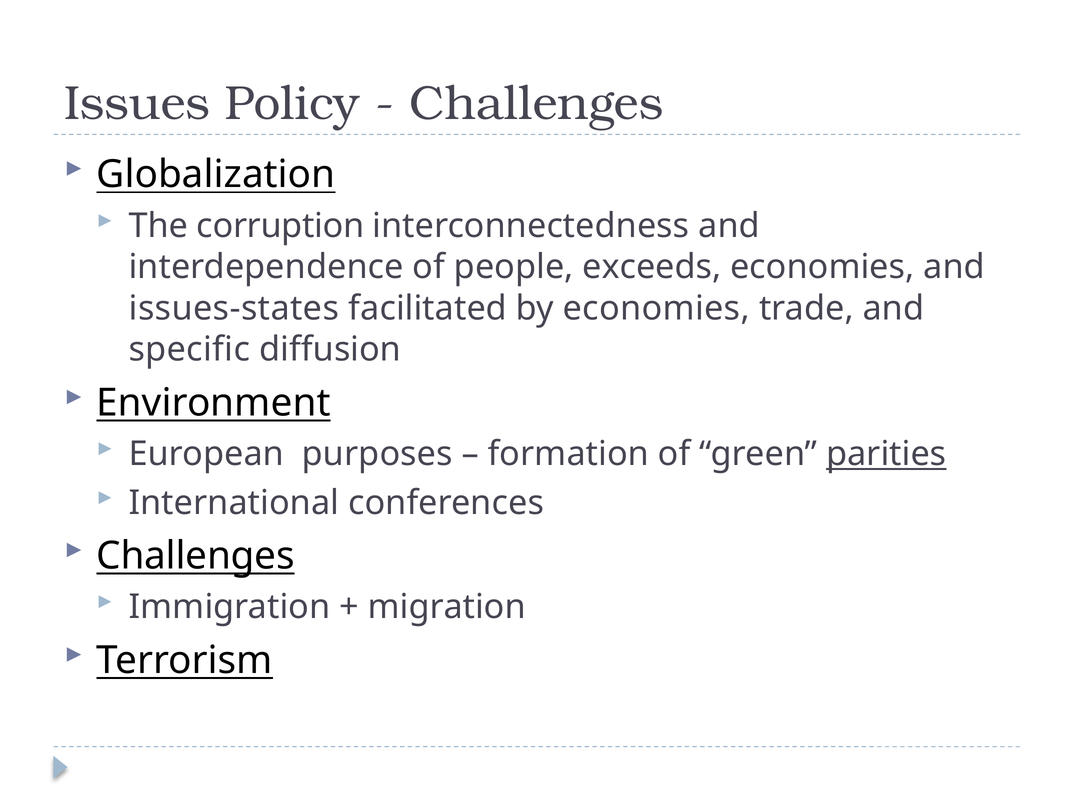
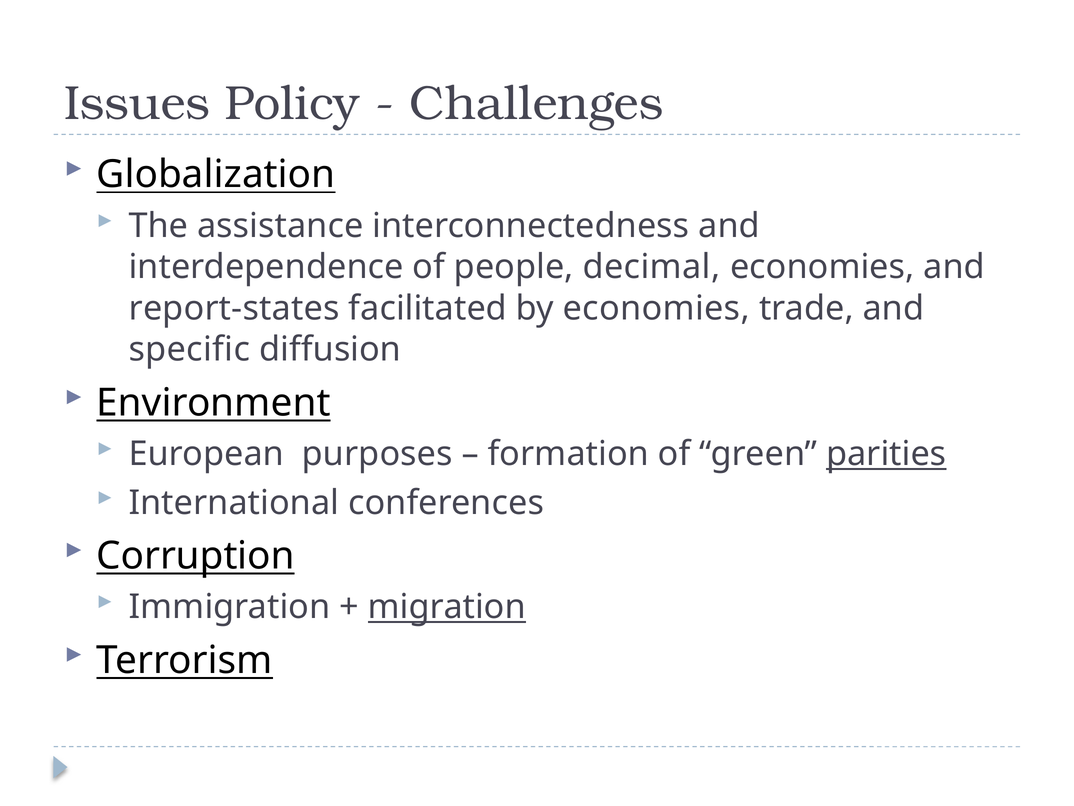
corruption: corruption -> assistance (280, 226)
exceeds: exceeds -> decimal (652, 267)
issues-states: issues-states -> report-states (234, 308)
Challenges: Challenges -> Corruption (196, 556)
migration underline: none -> present (447, 607)
